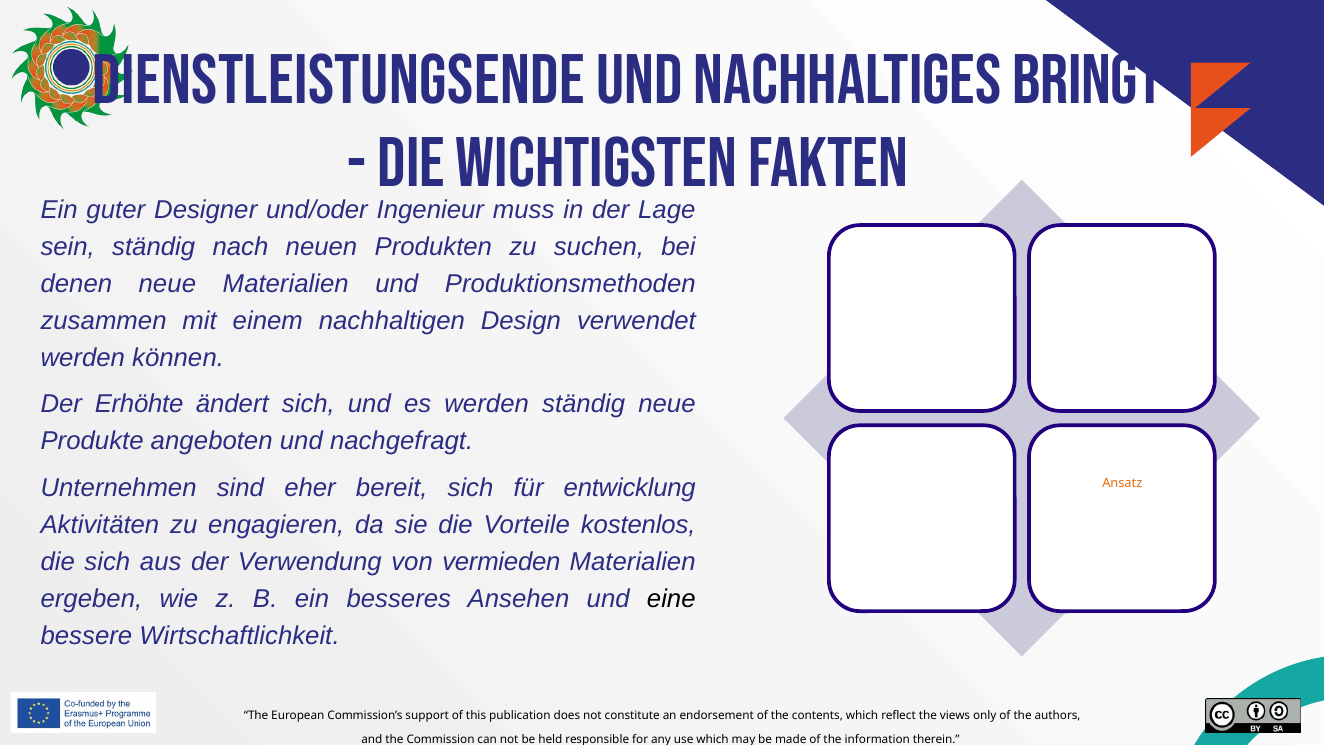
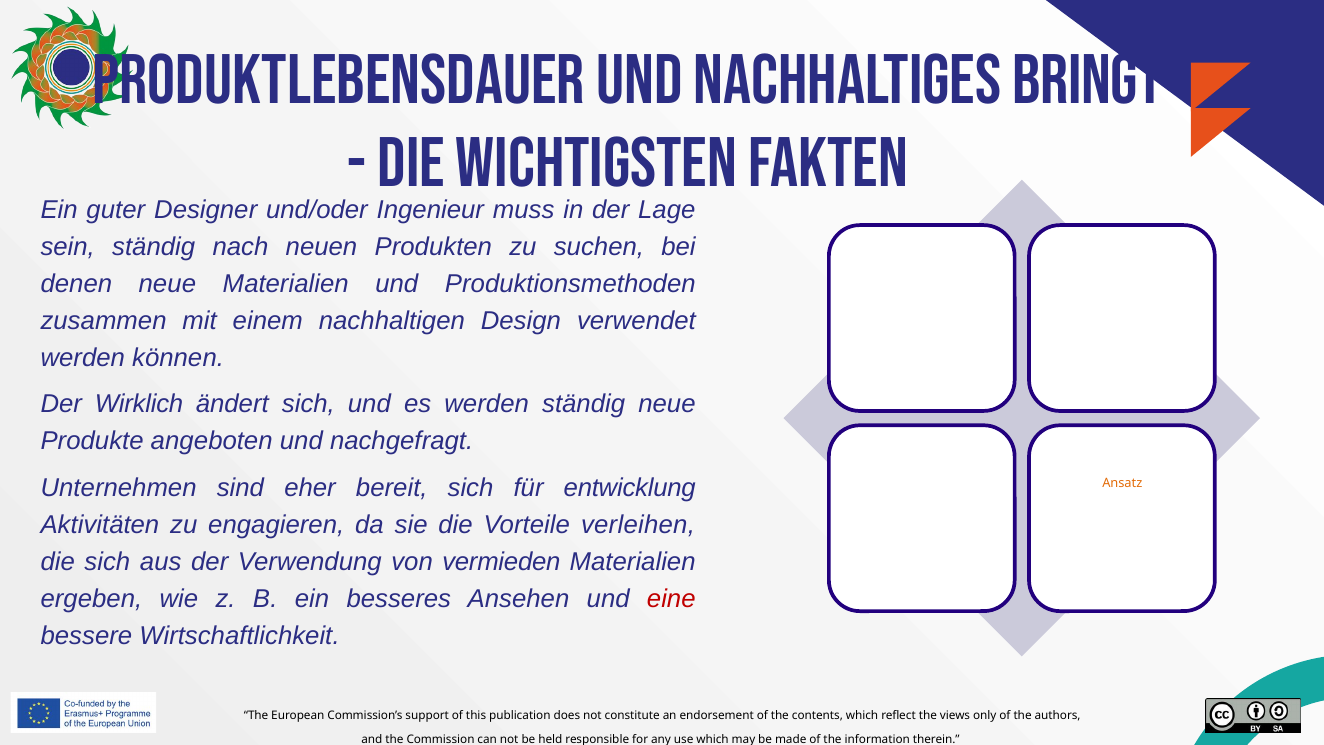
Dienstleistungsende: Dienstleistungsende -> Produktlebensdauer (339, 80)
Erhöhte: Erhöhte -> Wirklich (139, 404)
kostenlos: kostenlos -> verleihen (638, 525)
eine colour: black -> red (671, 599)
